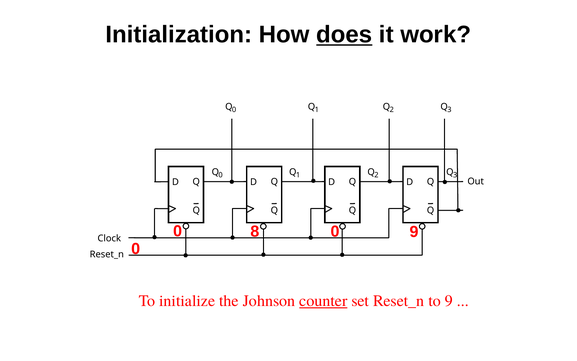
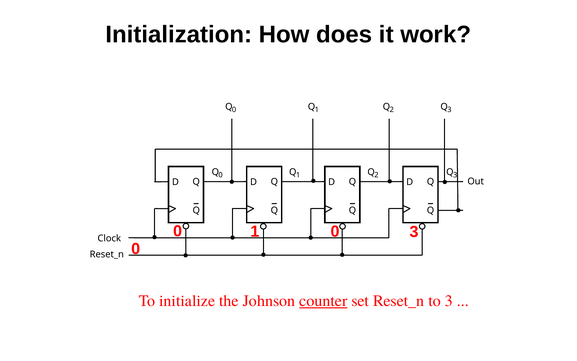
does underline: present -> none (344, 35)
0 8: 8 -> 1 (255, 231)
0 9: 9 -> 3 (414, 232)
to 9: 9 -> 3 (449, 301)
